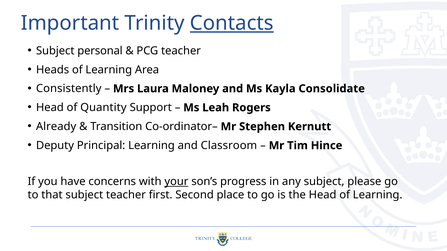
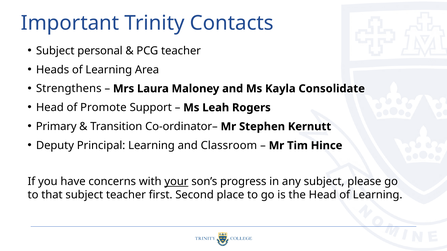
Contacts underline: present -> none (232, 23)
Consistently: Consistently -> Strengthens (69, 89)
Quantity: Quantity -> Promote (103, 108)
Already: Already -> Primary (56, 127)
